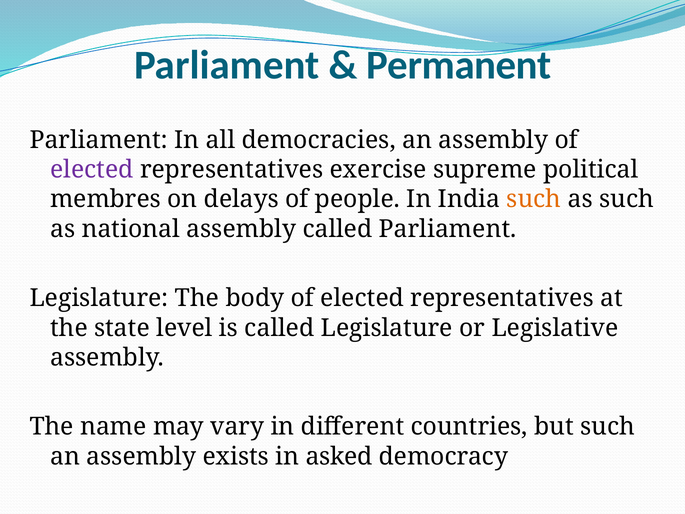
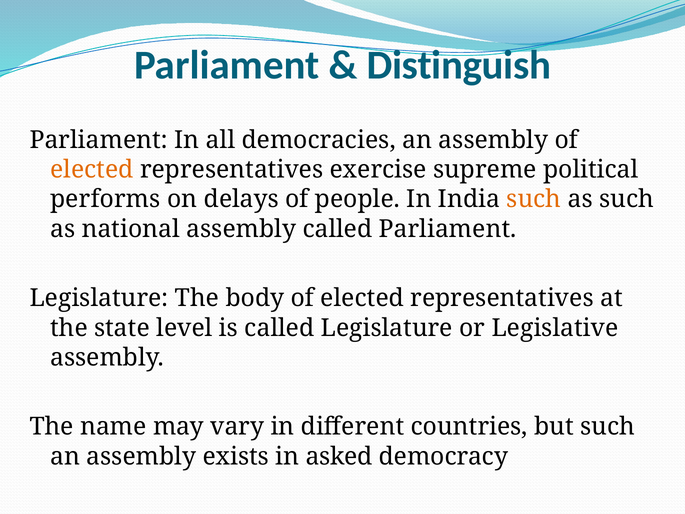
Permanent: Permanent -> Distinguish (459, 65)
elected colour: purple -> orange (92, 169)
membres: membres -> performs (105, 199)
